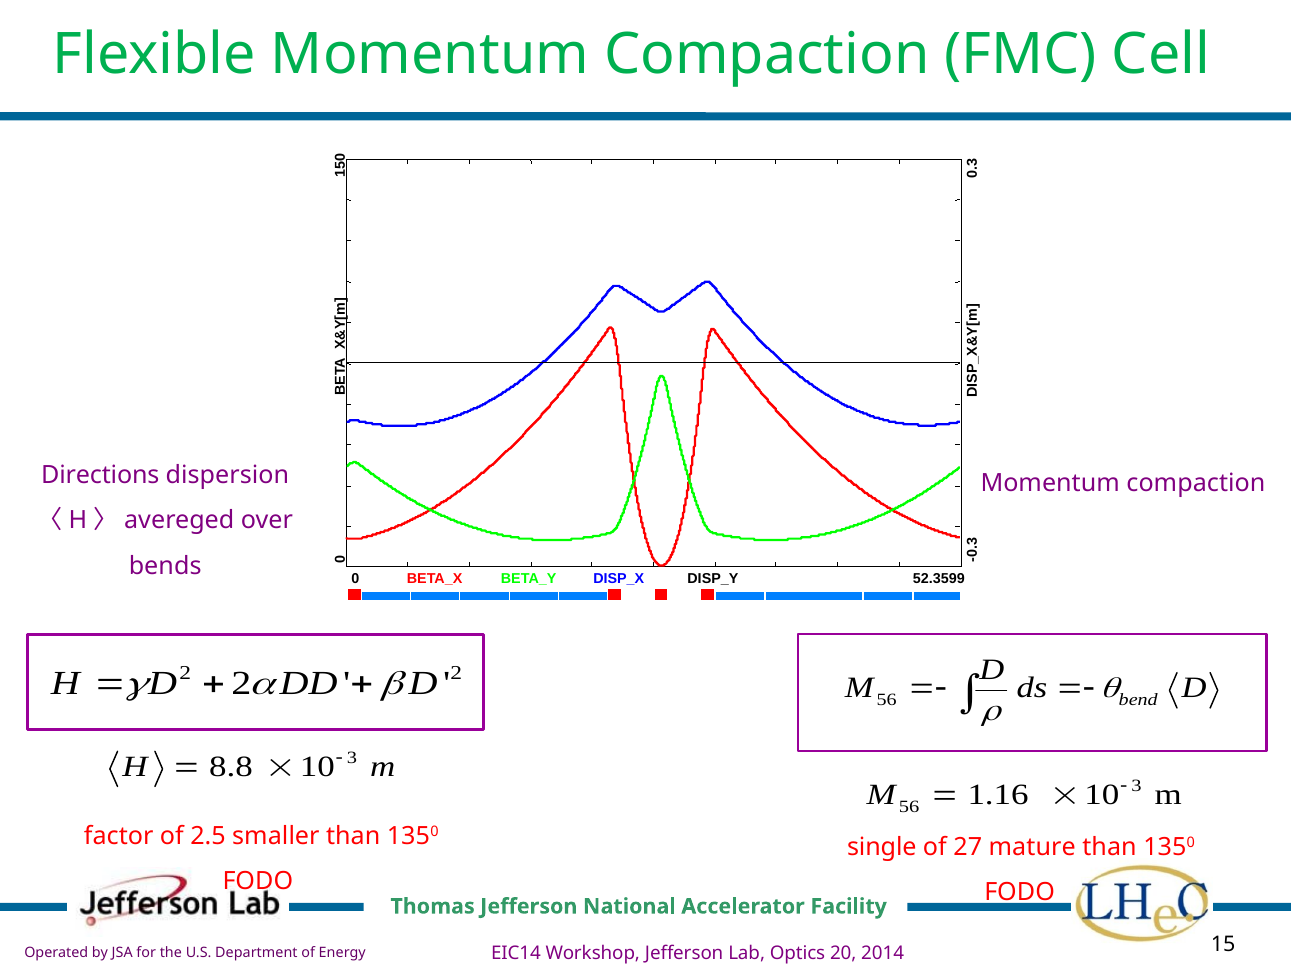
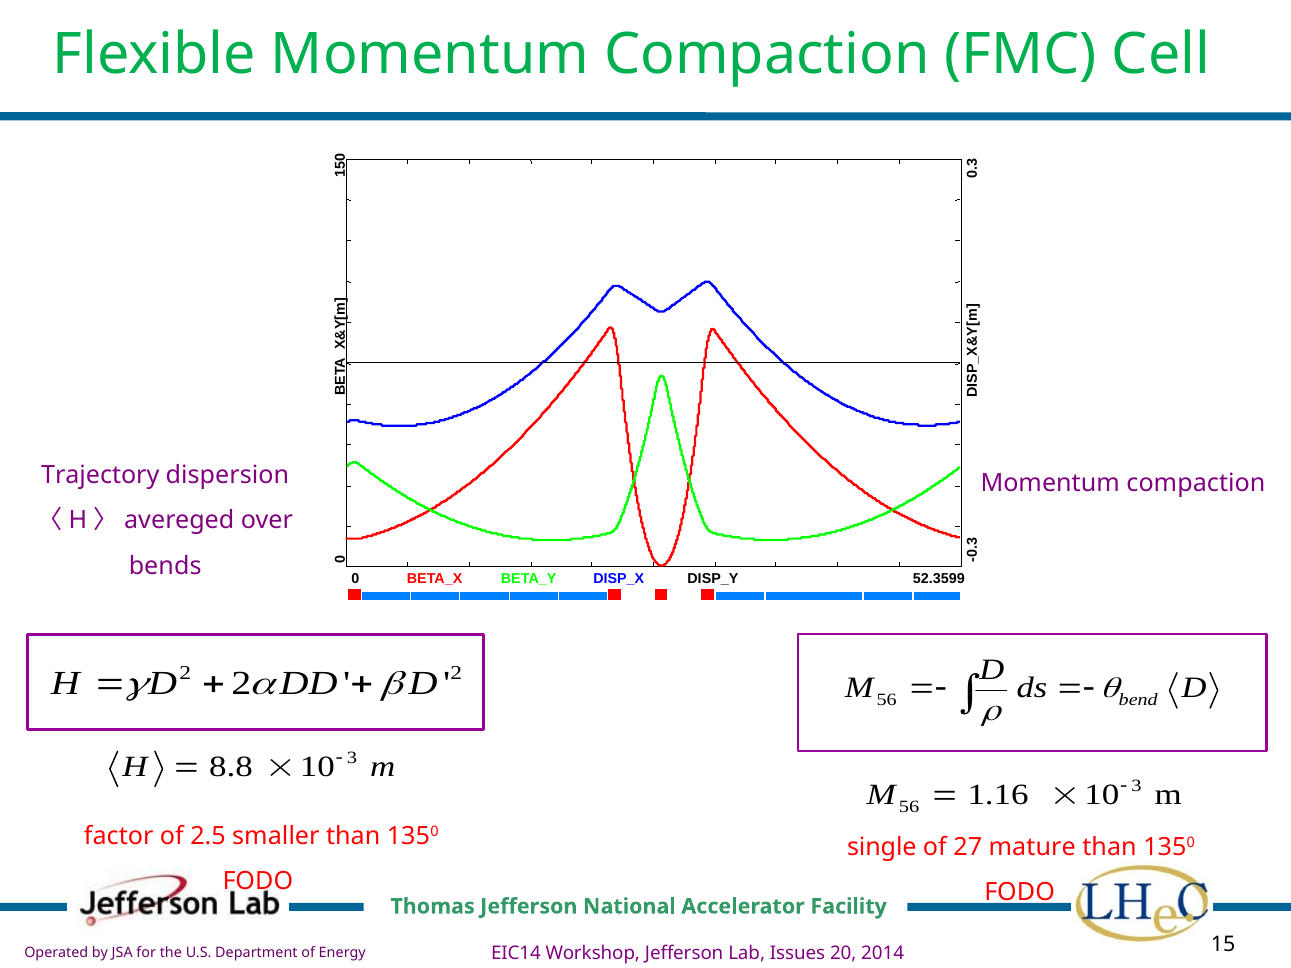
Directions: Directions -> Trajectory (100, 476)
Optics: Optics -> Issues (798, 954)
